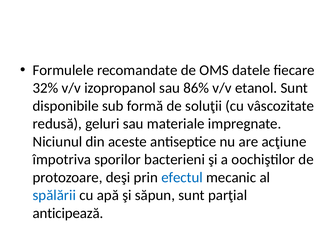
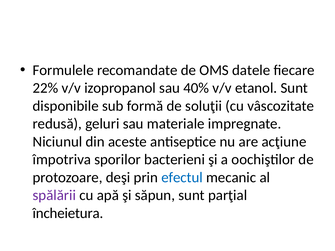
32%: 32% -> 22% (46, 88)
86%: 86% -> 40% (196, 88)
spălării colour: blue -> purple (54, 195)
anticipează: anticipează -> încheietura (68, 213)
